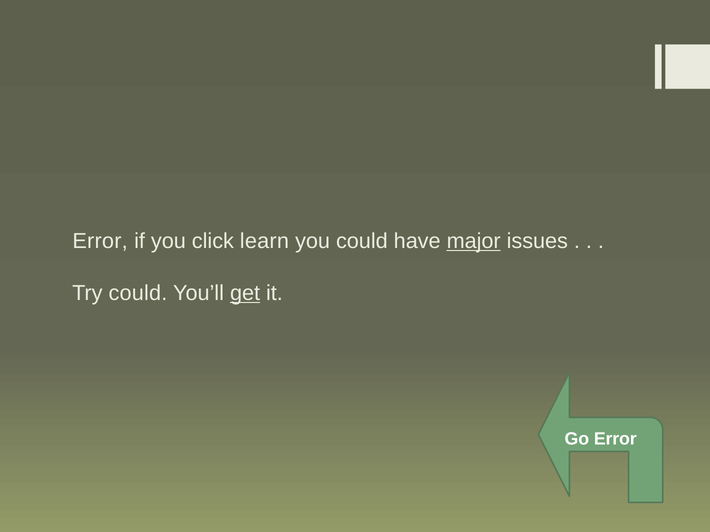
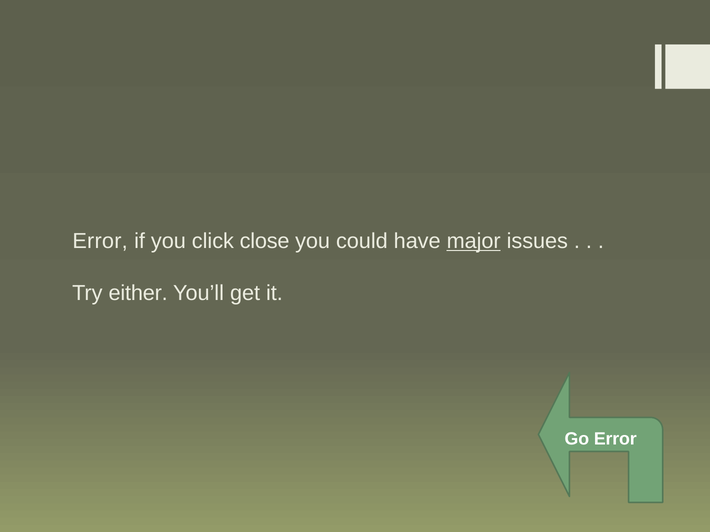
learn: learn -> close (265, 241)
Try could: could -> either (138, 293)
get underline: present -> none (245, 293)
